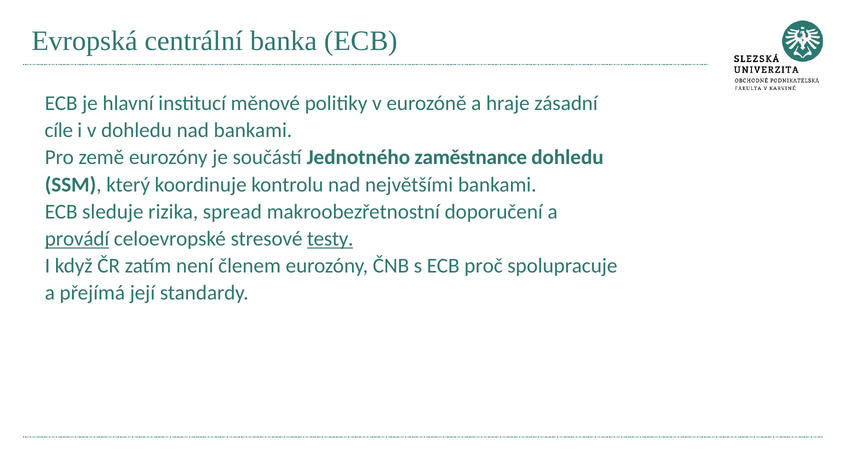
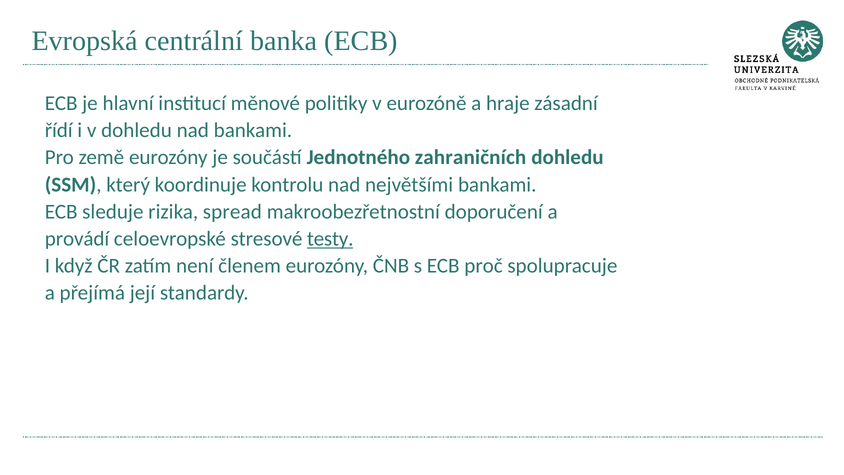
cíle: cíle -> řídí (59, 130)
zaměstnance: zaměstnance -> zahraničních (471, 157)
provádí underline: present -> none (77, 239)
